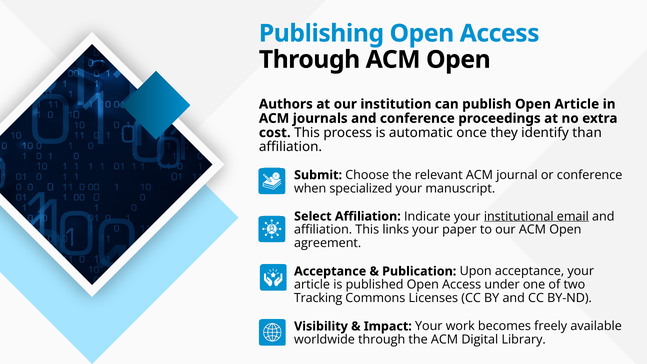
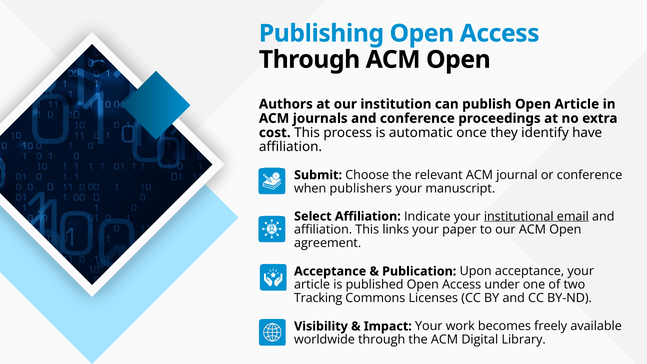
than: than -> have (587, 133)
specialized: specialized -> publishers (361, 188)
